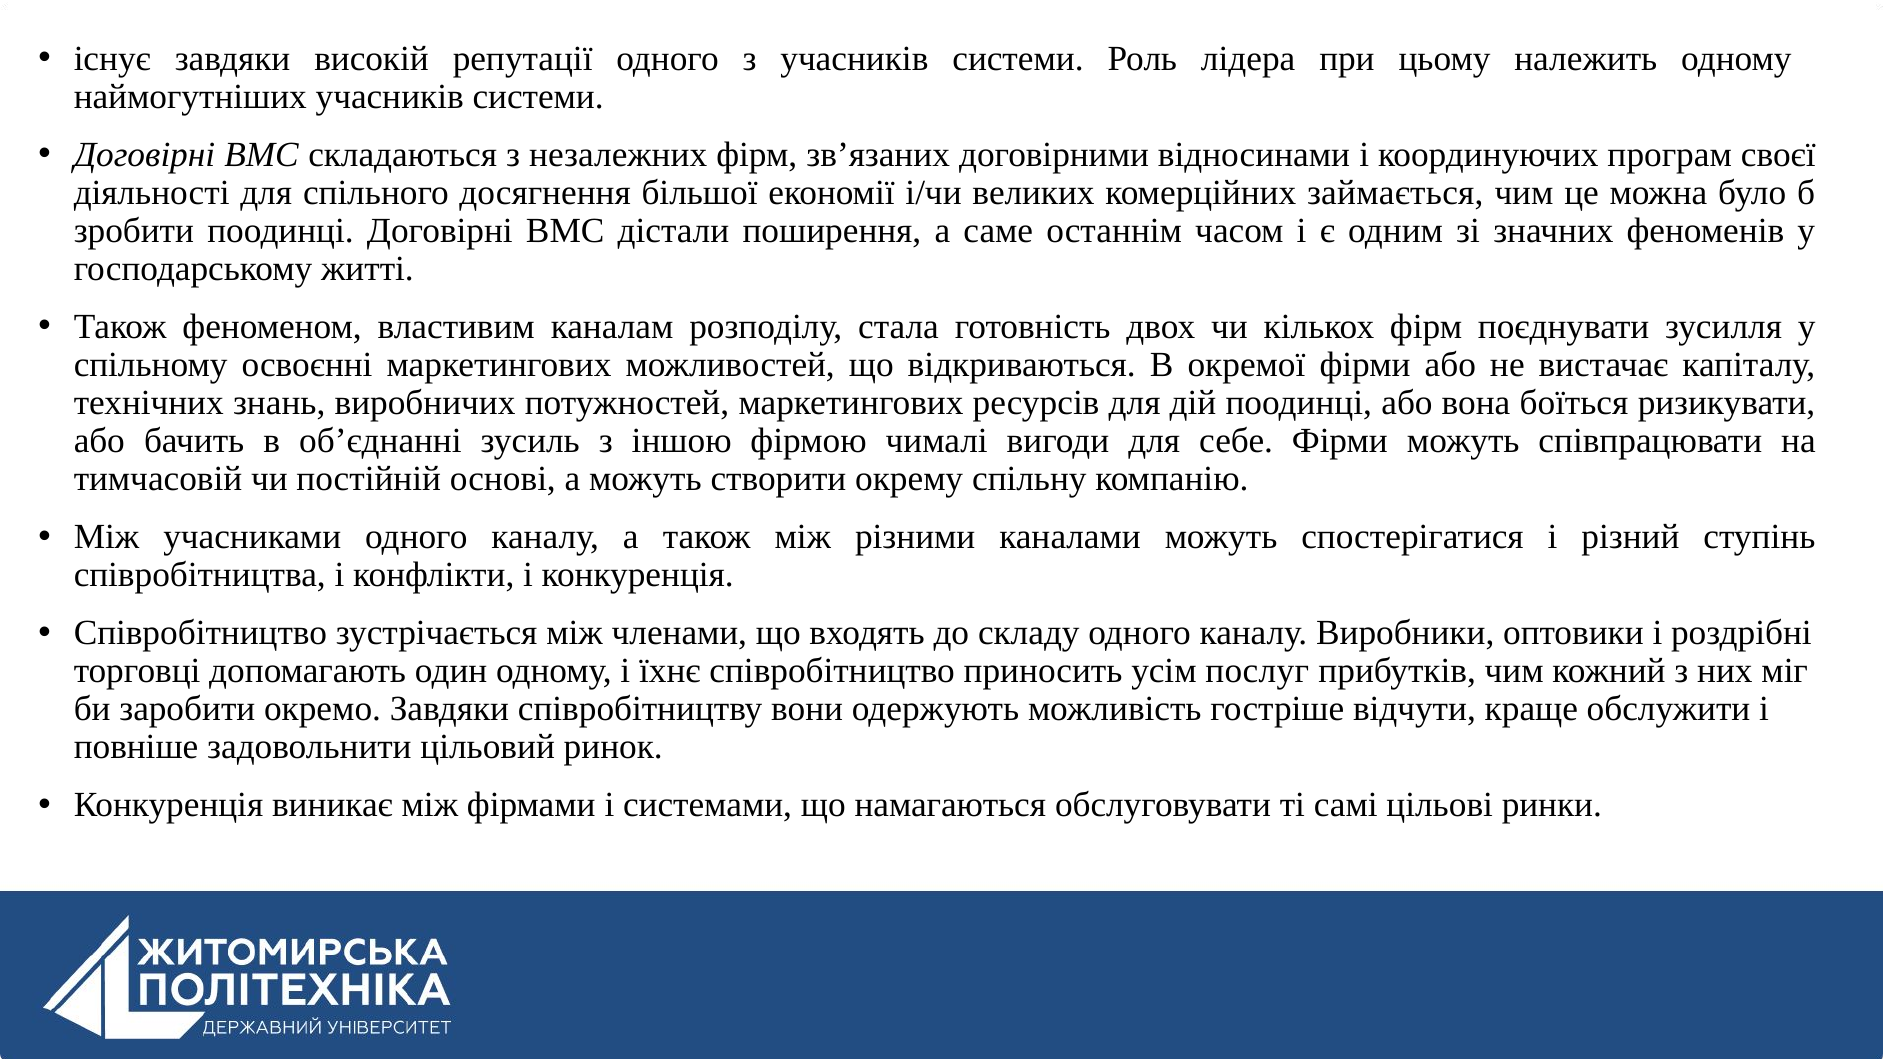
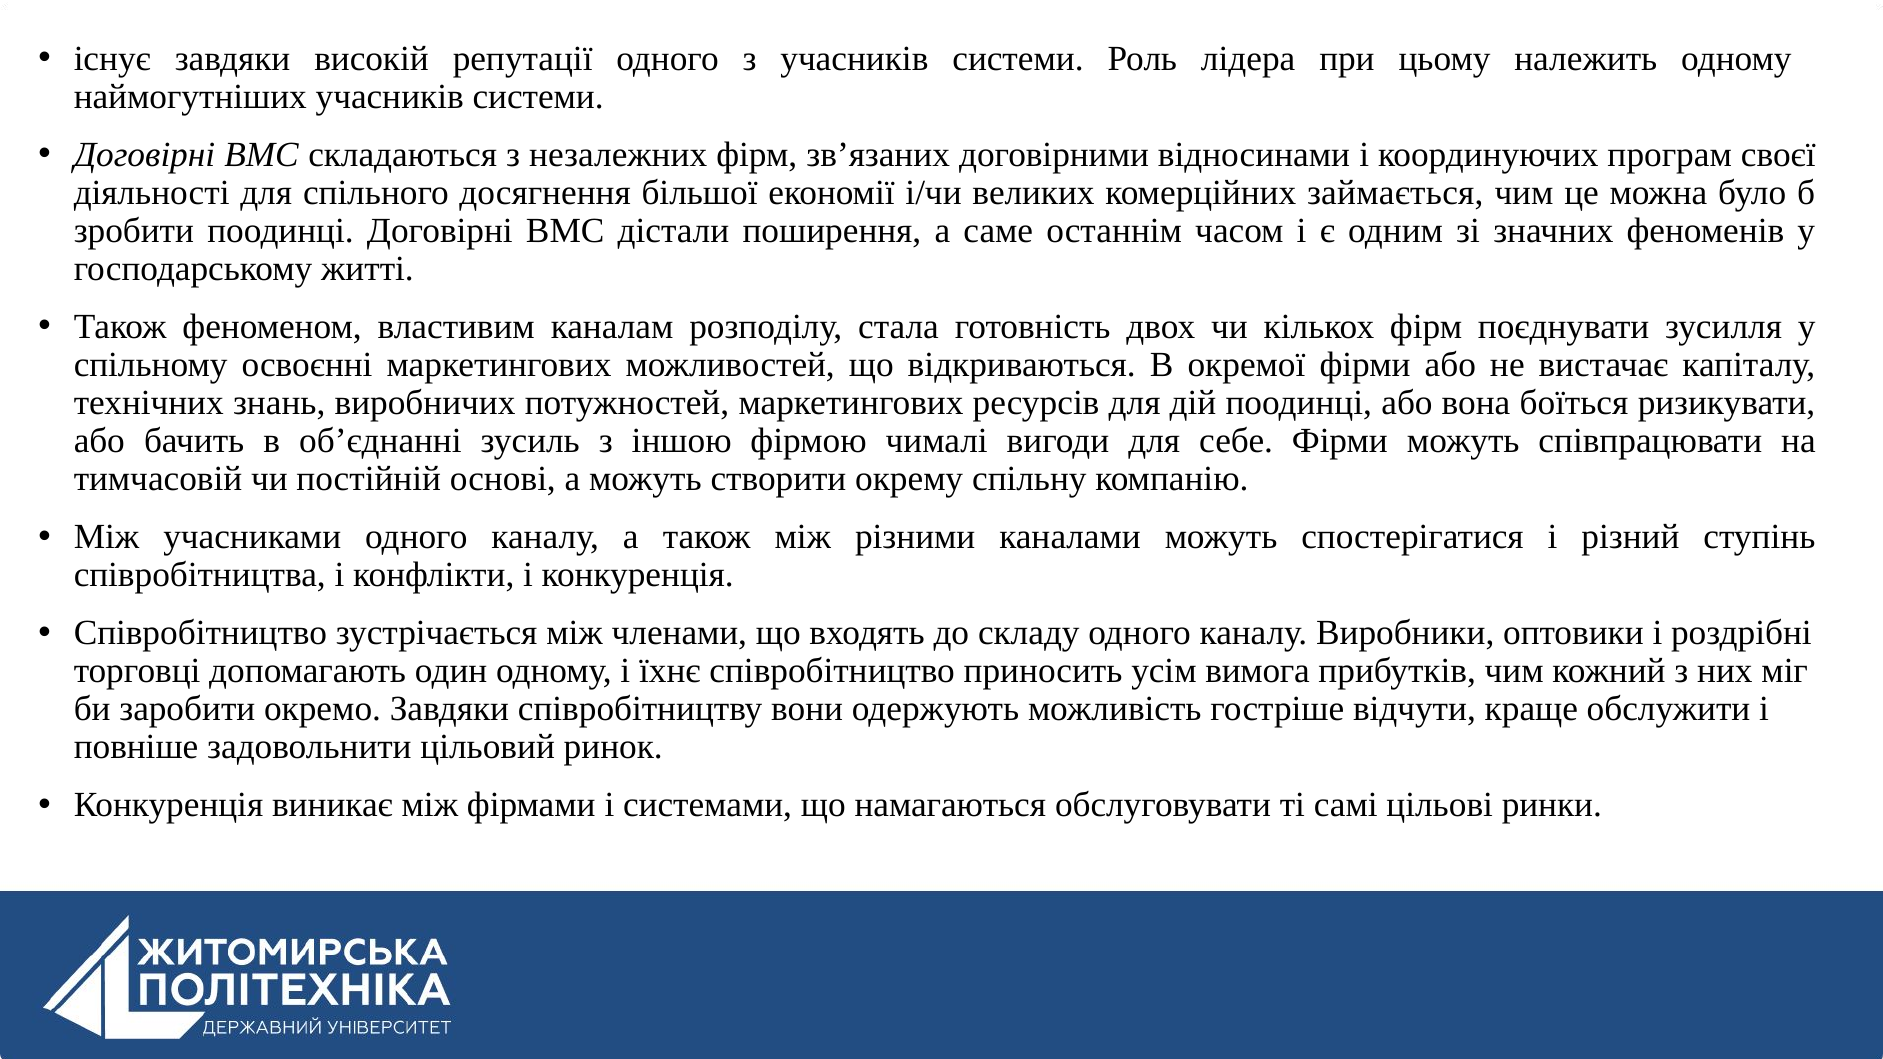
послуг: послуг -> вимога (1258, 671)
